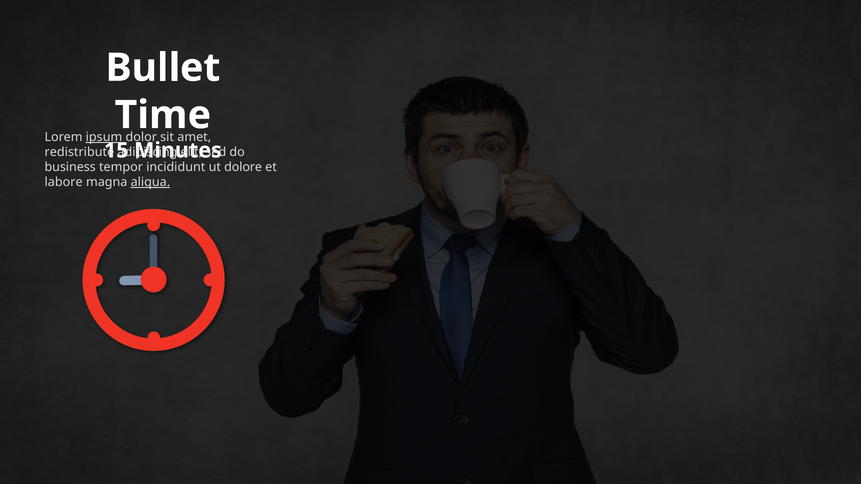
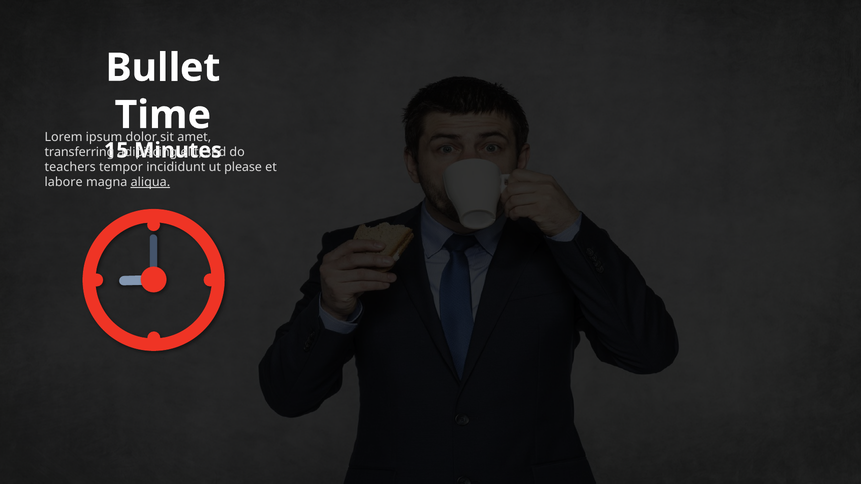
ipsum underline: present -> none (104, 137)
redistribute: redistribute -> transferring (79, 152)
business: business -> teachers (70, 167)
dolore: dolore -> please (243, 167)
